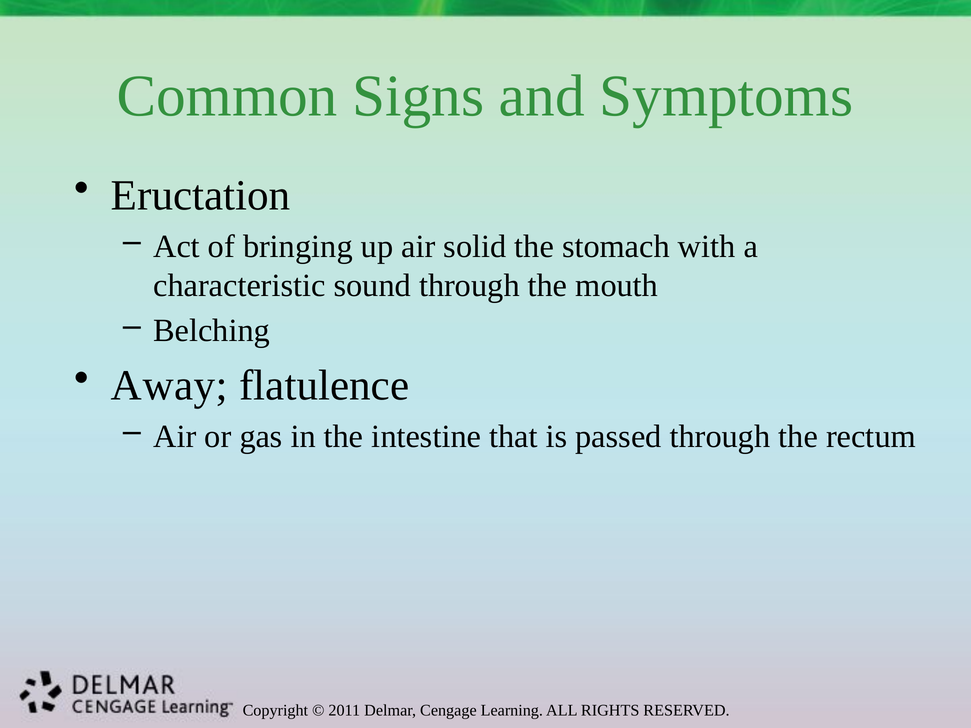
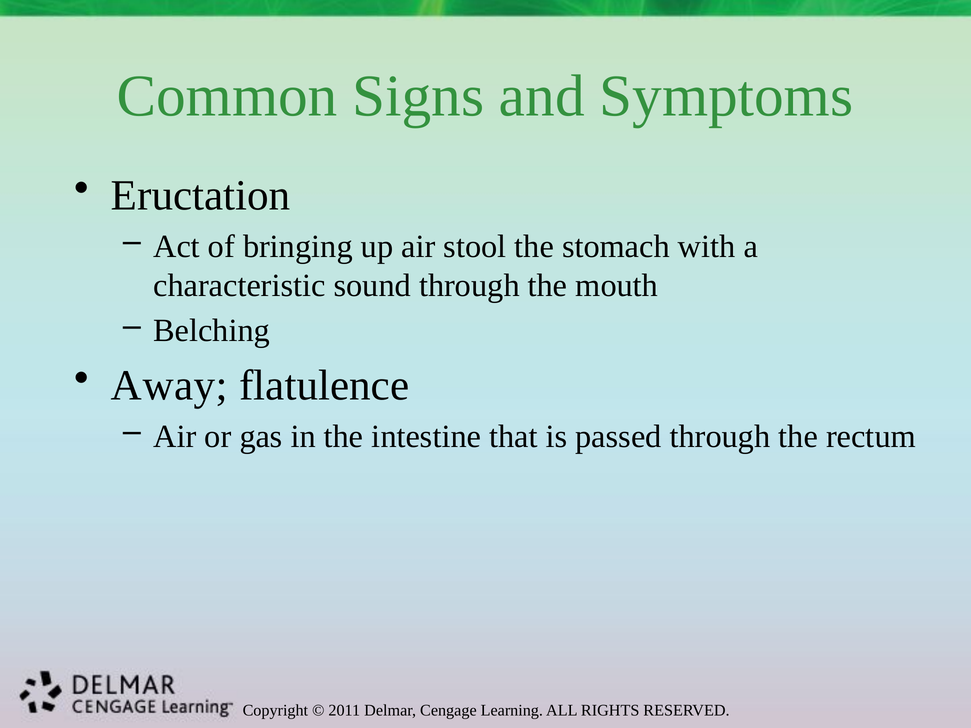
solid: solid -> stool (475, 247)
